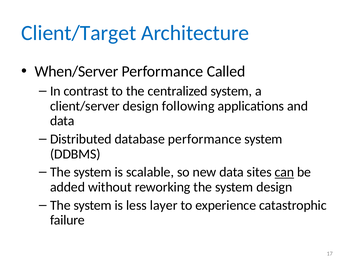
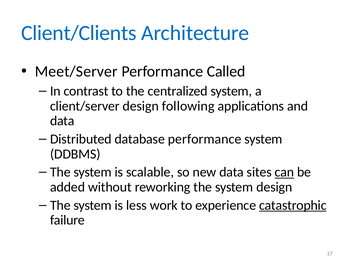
Client/Target: Client/Target -> Client/Clients (79, 33)
When/Server: When/Server -> Meet/Server (76, 71)
layer: layer -> work (164, 205)
catastrophic underline: none -> present (293, 205)
